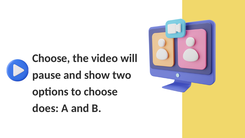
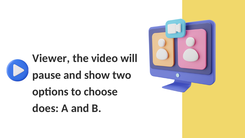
Choose: Choose -> Viewer (51, 58)
